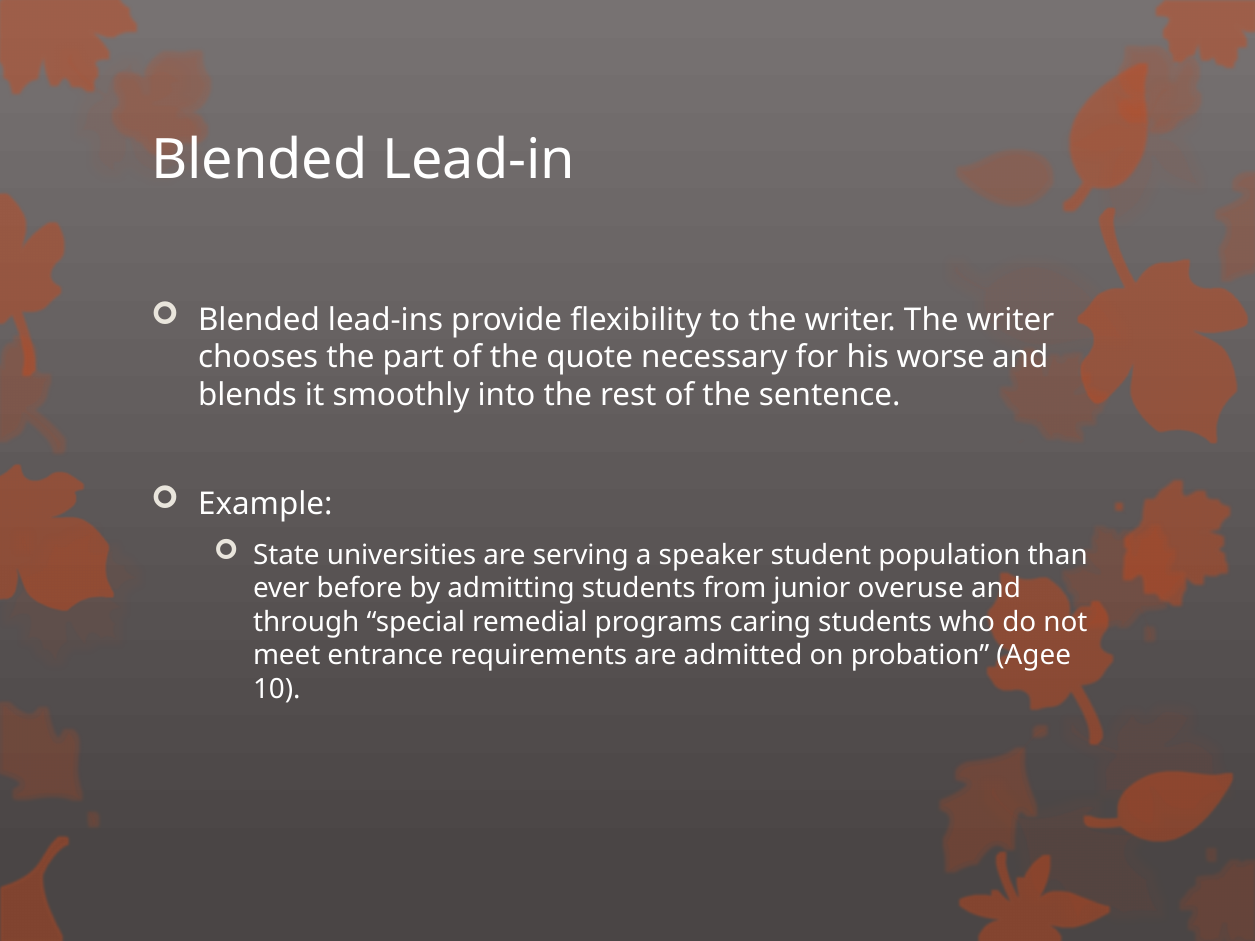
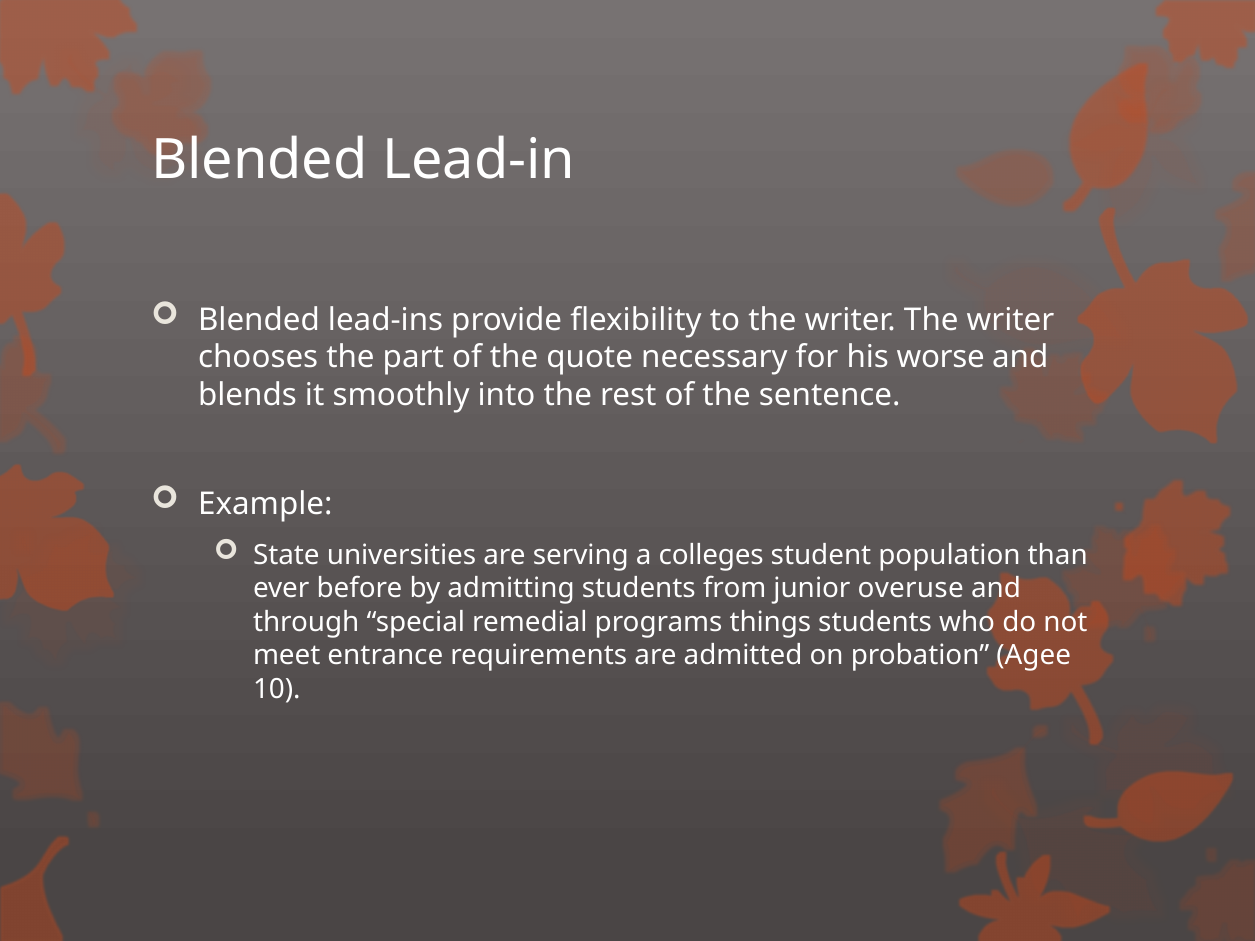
speaker: speaker -> colleges (711, 555)
caring: caring -> things (770, 622)
